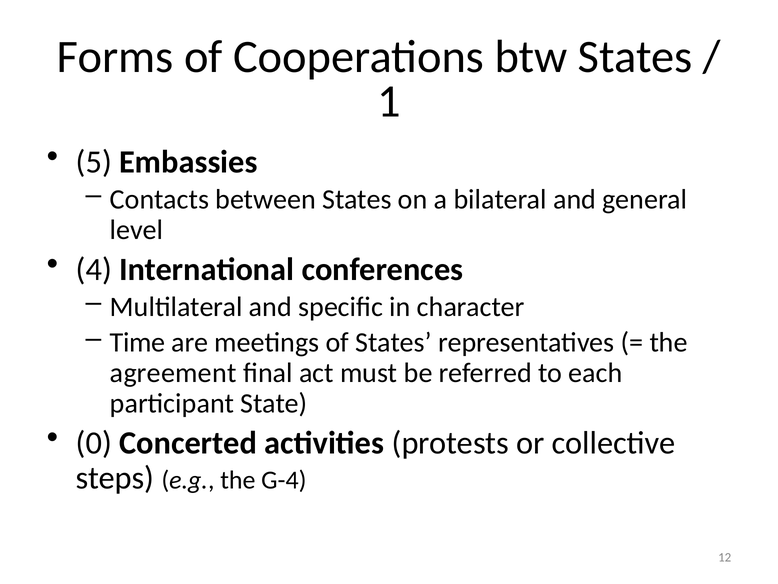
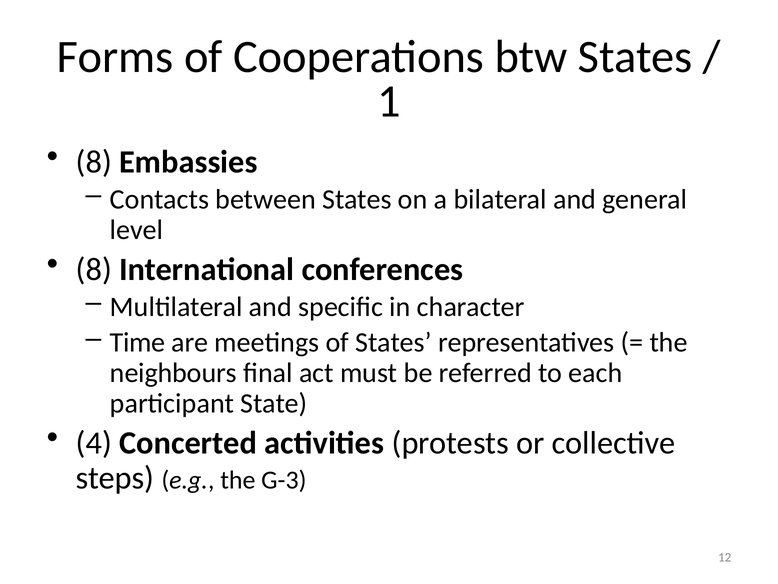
5: 5 -> 8 (94, 162)
4: 4 -> 8 (94, 269)
agreement: agreement -> neighbours (173, 373)
0: 0 -> 4 (94, 443)
G-4: G-4 -> G-3 (284, 480)
